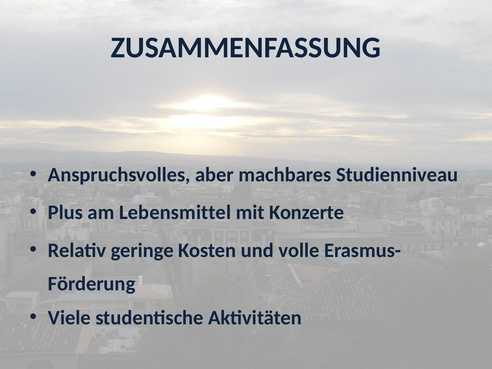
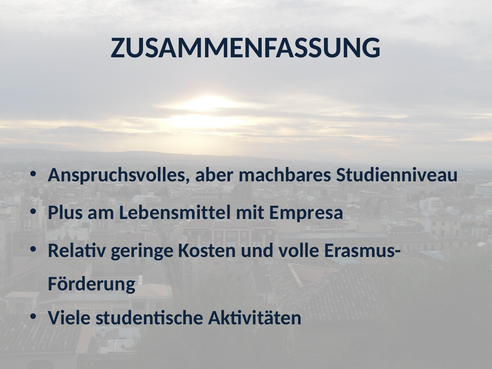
Konzerte: Konzerte -> Empresa (306, 212)
